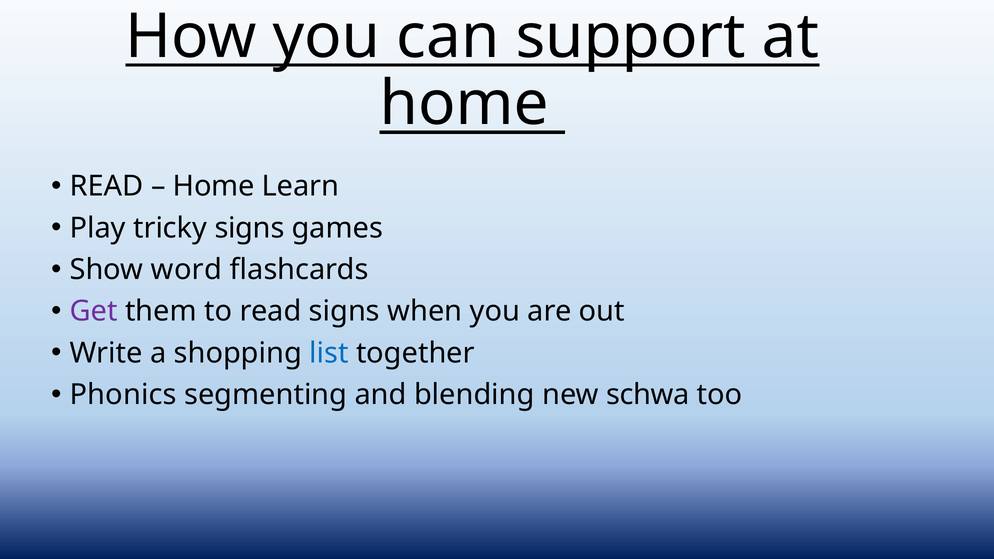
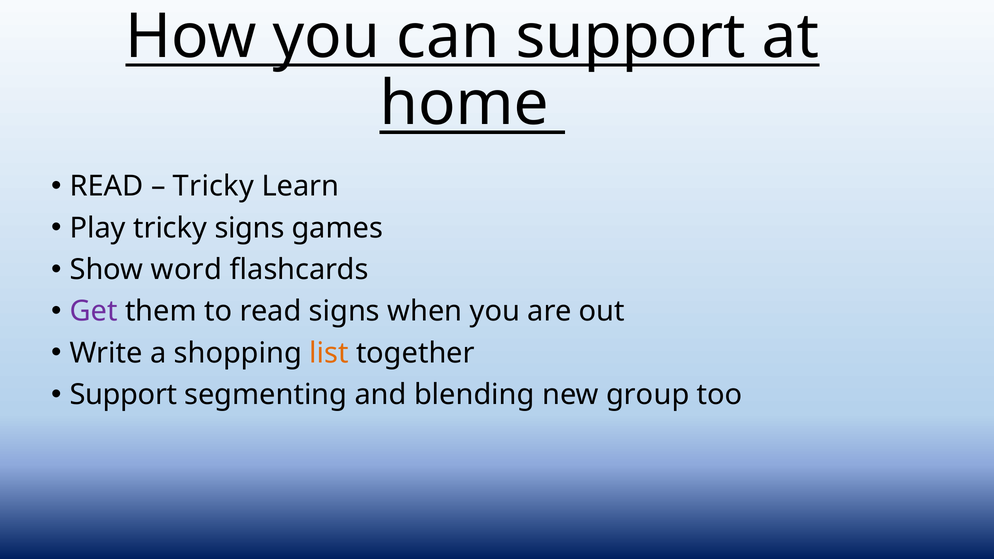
Home: Home -> Tricky (213, 186)
list colour: blue -> orange (329, 353)
Phonics: Phonics -> Support (123, 395)
schwa: schwa -> group (648, 395)
